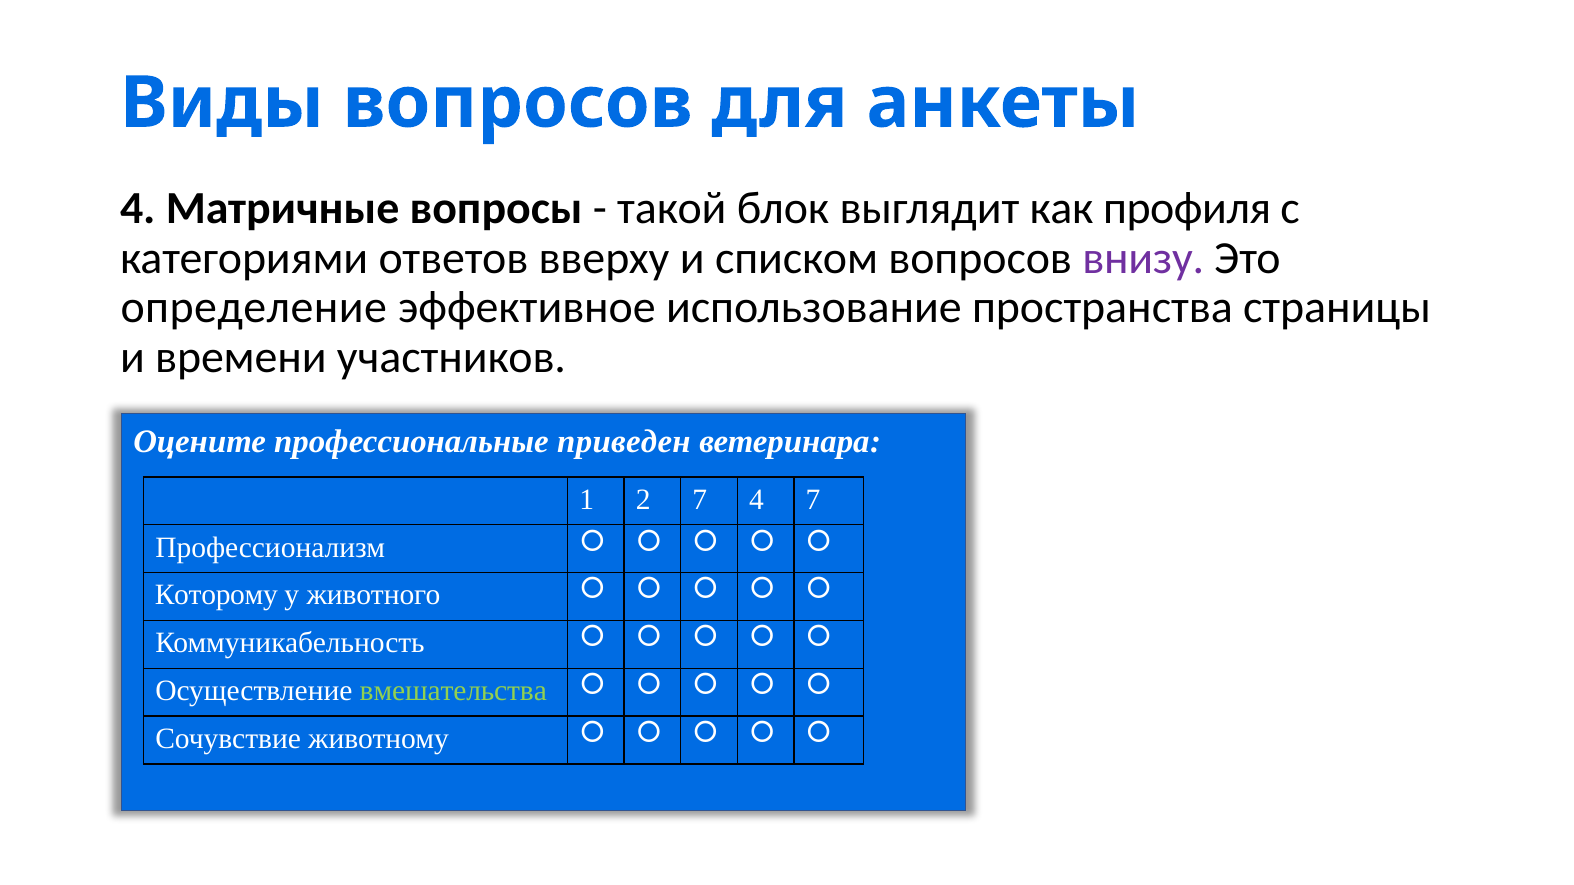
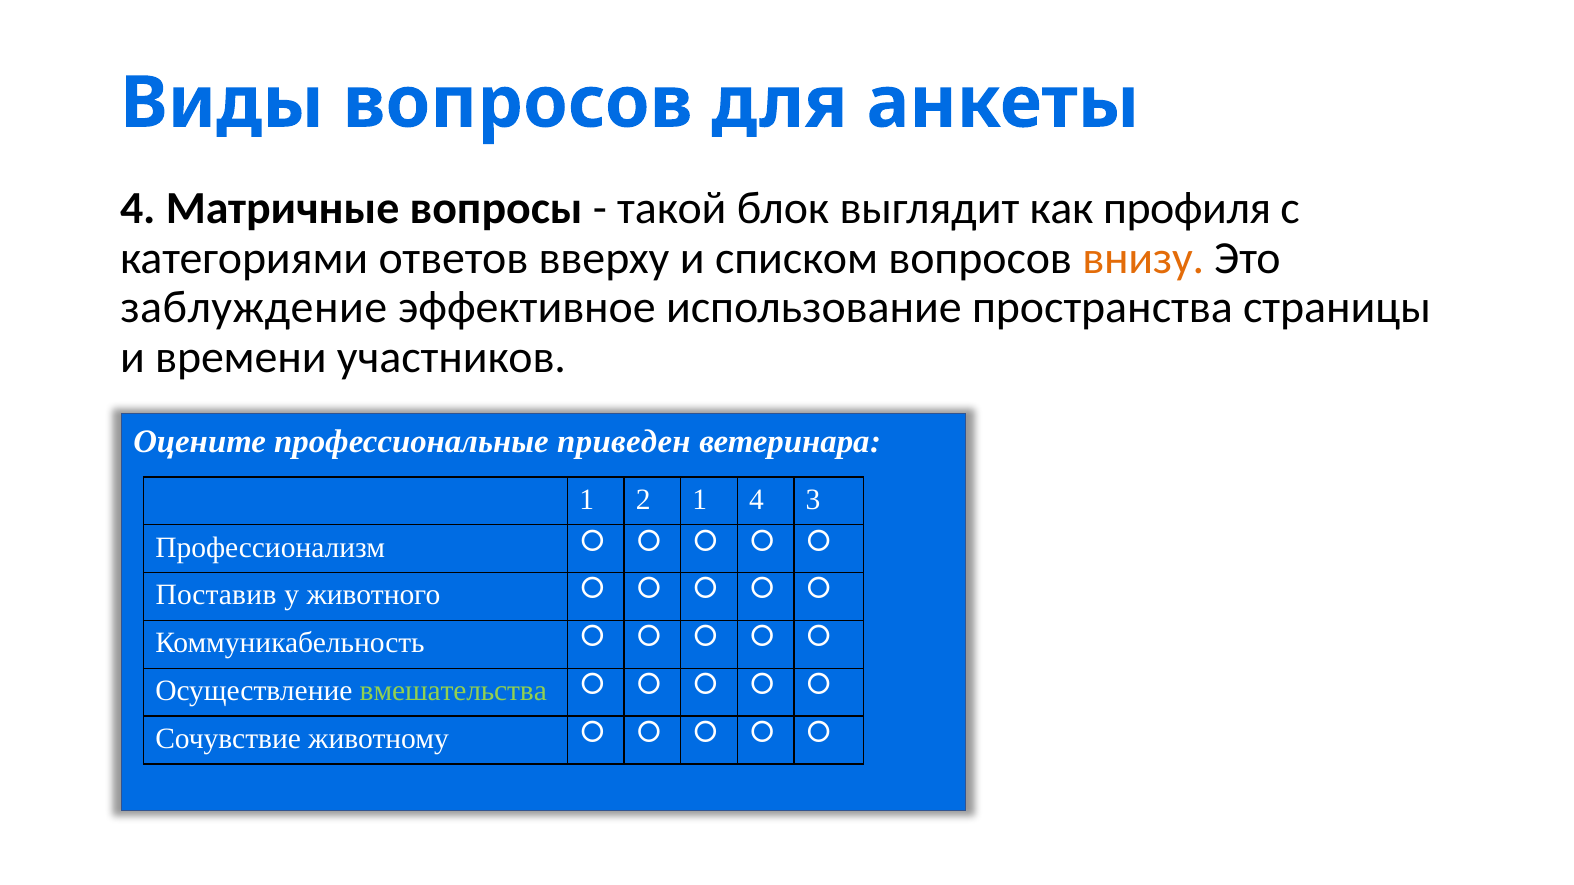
внизу colour: purple -> orange (1143, 258)
определение: определение -> заблуждение (254, 308)
2 7: 7 -> 1 (700, 500)
4 7: 7 -> 3 (813, 500)
Которому: Которому -> Поставив (216, 595)
